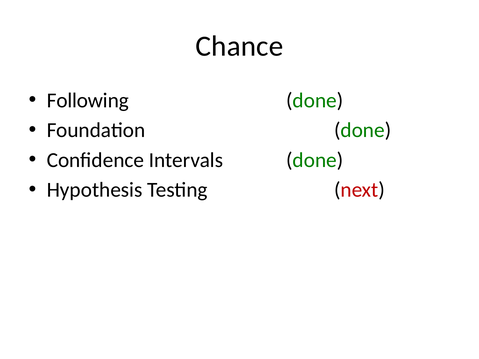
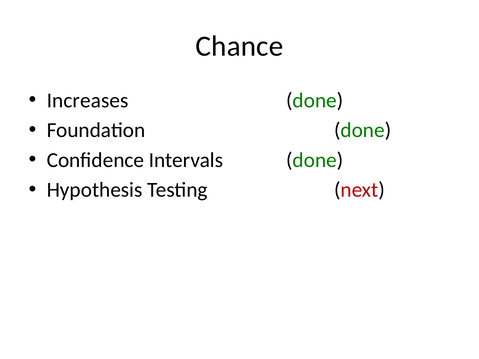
Following: Following -> Increases (88, 100)
